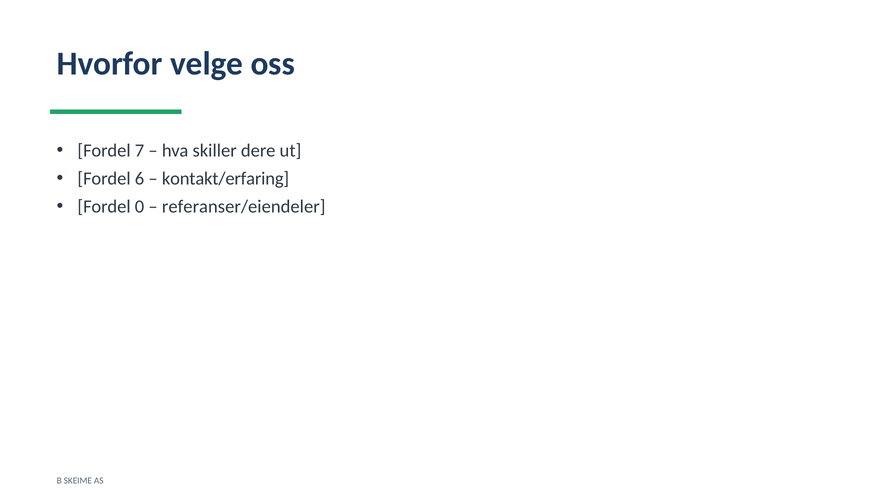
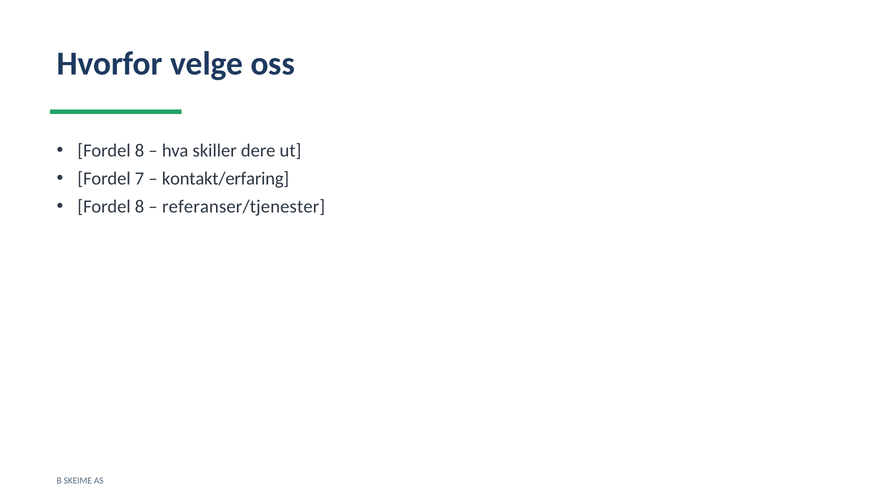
7: 7 -> 8 (140, 151)
6: 6 -> 7 (140, 179)
0: 0 -> 8 (140, 206)
referanser/eiendeler: referanser/eiendeler -> referanser/tjenester (244, 206)
